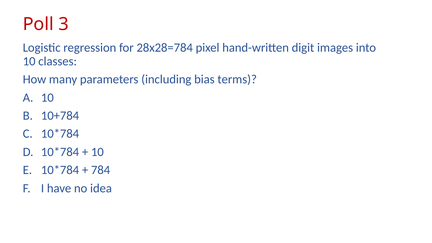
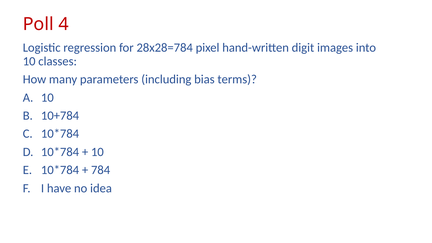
3: 3 -> 4 (64, 24)
